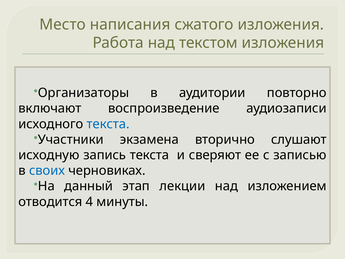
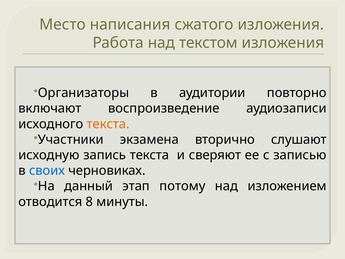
текста colour: blue -> orange (108, 124)
лекции: лекции -> потому (182, 186)
4: 4 -> 8 (89, 202)
